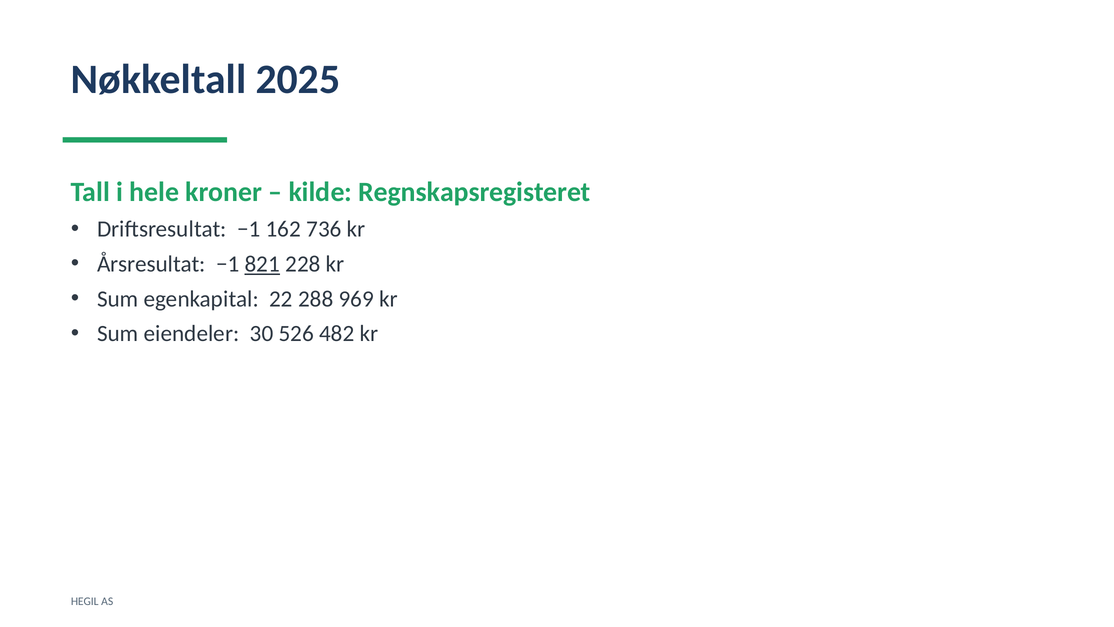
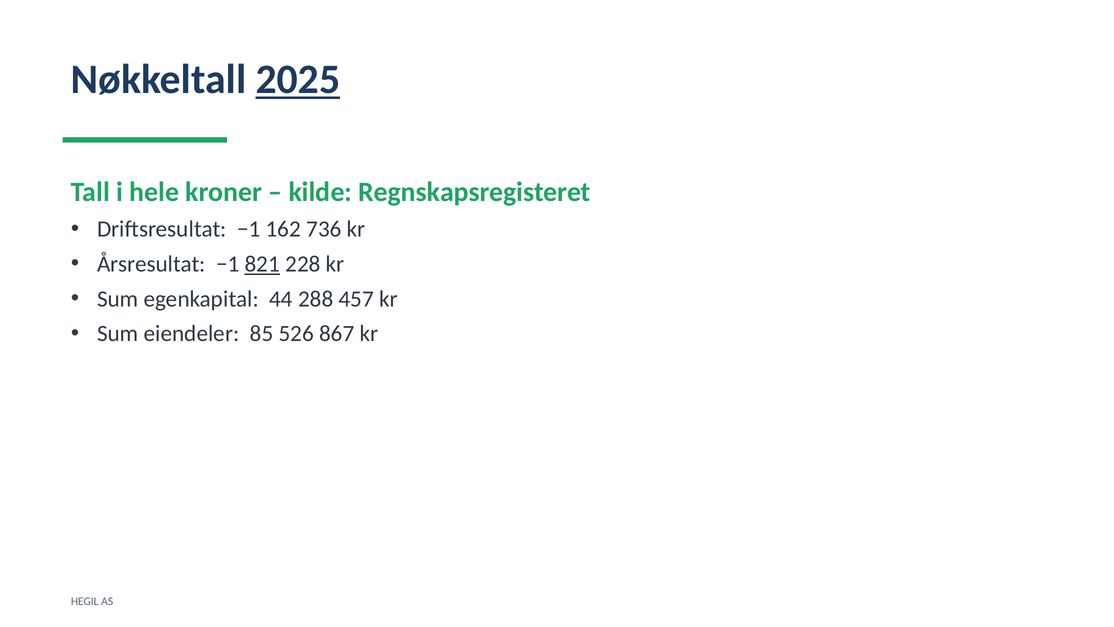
2025 underline: none -> present (298, 80)
22: 22 -> 44 (281, 299)
969: 969 -> 457 (356, 299)
30: 30 -> 85 (262, 334)
482: 482 -> 867 (337, 334)
